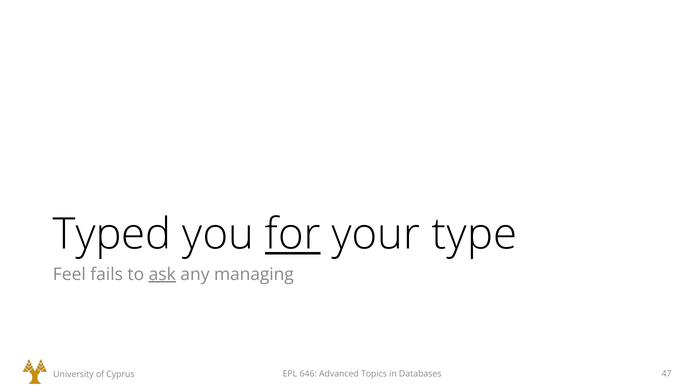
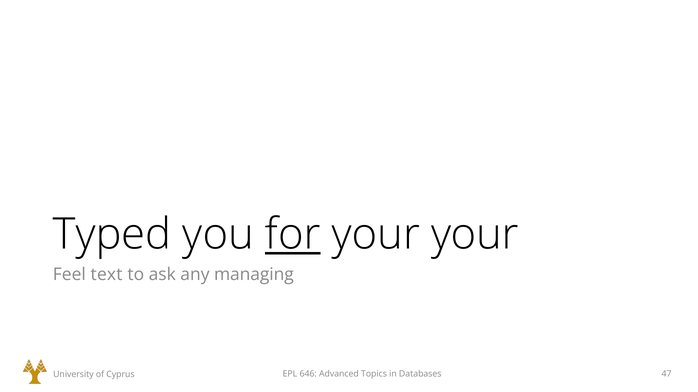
your type: type -> your (475, 235)
fails: fails -> text (107, 275)
ask underline: present -> none (162, 275)
